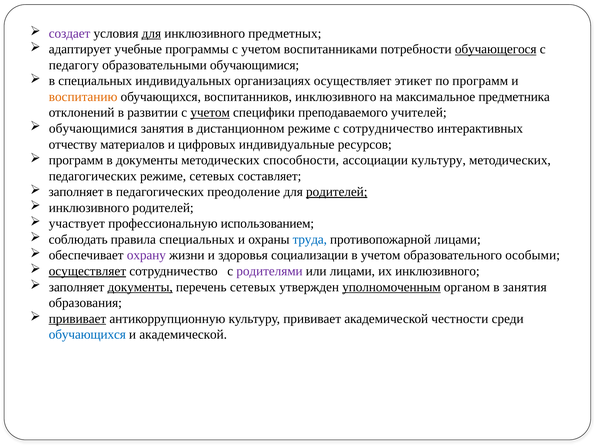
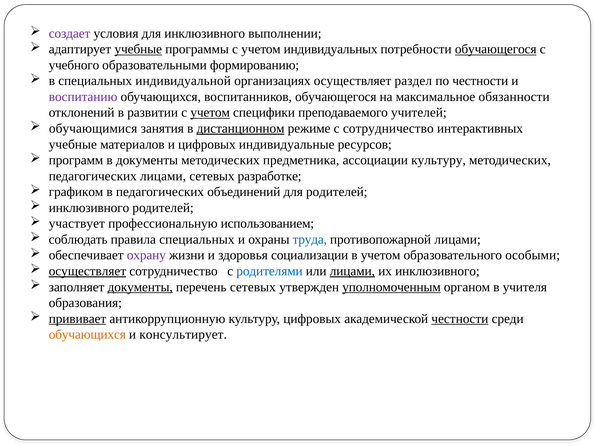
для underline: present -> none (151, 33)
предметных: предметных -> выполнении (285, 33)
учебные underline: none -> present (138, 49)
воспитанниками: воспитанниками -> индивидуальных (331, 49)
педагогу: педагогу -> учебного (74, 65)
образовательными обучающимися: обучающимися -> формированию (255, 65)
индивидуальных: индивидуальных -> индивидуальной (183, 81)
этикет: этикет -> раздел (413, 81)
по программ: программ -> честности (480, 81)
воспитанию colour: orange -> purple (83, 97)
воспитанников инклюзивного: инклюзивного -> обучающегося (336, 97)
предметника: предметника -> обязанности (514, 97)
дистанционном underline: none -> present (241, 129)
отчеству: отчеству -> учебные (73, 144)
способности: способности -> предметника (301, 160)
педагогических режиме: режиме -> лицами (163, 176)
составляет: составляет -> разработке (270, 176)
заполняет: заполняет -> графиком (76, 192)
преодоление: преодоление -> объединений (244, 192)
родителей underline: present -> none (337, 192)
родителями colour: purple -> blue (270, 271)
лицами underline: none -> present (352, 271)
в занятия: занятия -> учителя (525, 287)
культуру прививает: прививает -> цифровых (312, 319)
честности underline: none -> present (460, 319)
обучающихся colour: blue -> orange (87, 335)
и академической: академической -> консультирует (183, 335)
